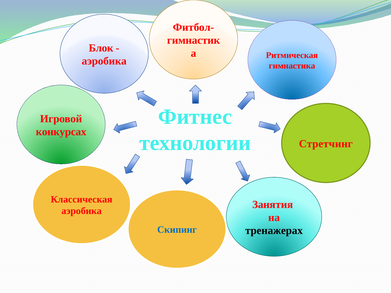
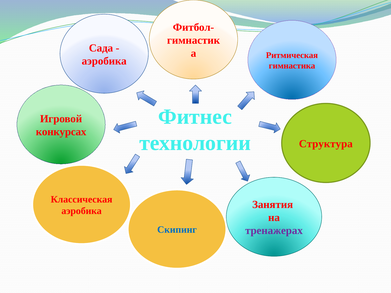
Блок: Блок -> Сада (101, 48)
Стретчинг: Стретчинг -> Структура (326, 144)
тренажерах colour: black -> purple (274, 231)
